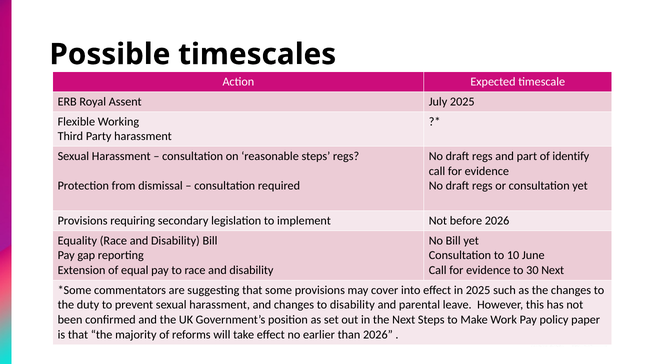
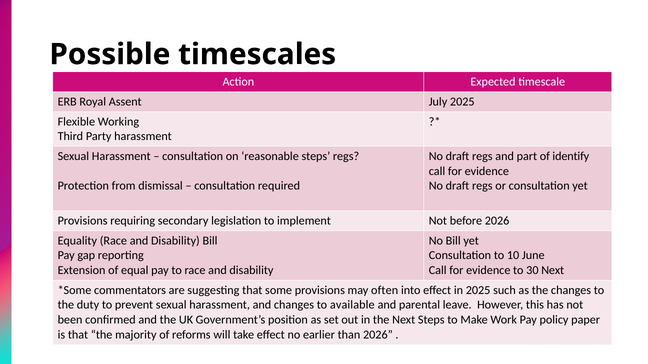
cover: cover -> often (385, 291)
to disability: disability -> available (352, 305)
